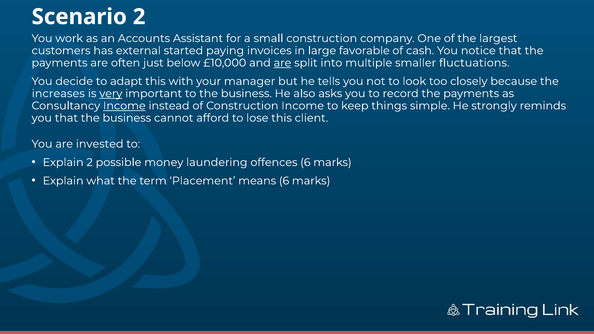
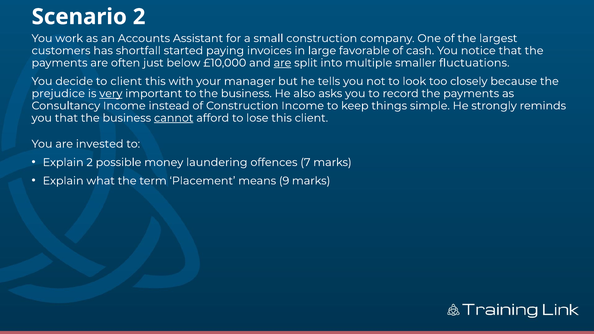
external: external -> shortfall (138, 51)
to adapt: adapt -> client (126, 81)
increases: increases -> prejudice (58, 94)
Income underline: present -> none (124, 106)
cannot underline: none -> present (174, 118)
offences 6: 6 -> 7 (305, 162)
means 6: 6 -> 9 (284, 181)
